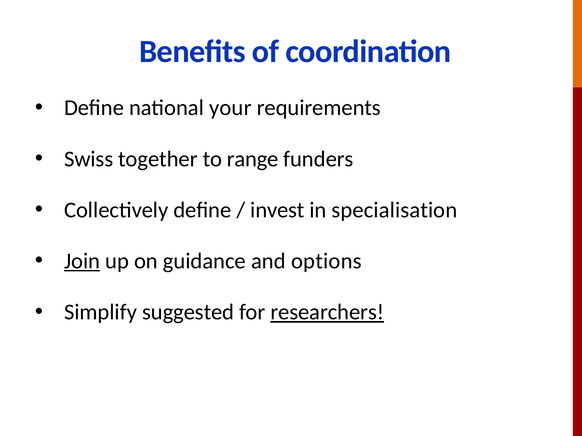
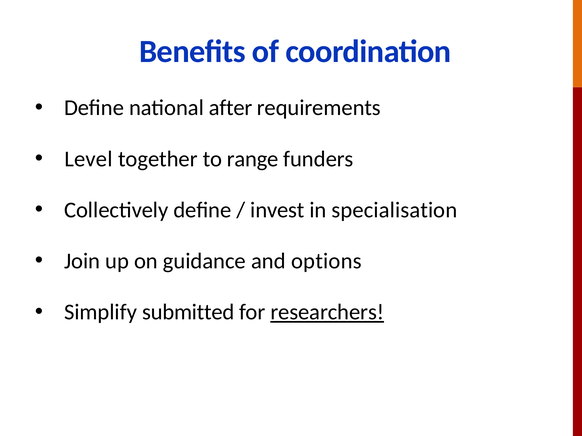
your: your -> after (231, 108)
Swiss: Swiss -> Level (88, 159)
Join underline: present -> none (82, 261)
suggested: suggested -> submitted (188, 312)
